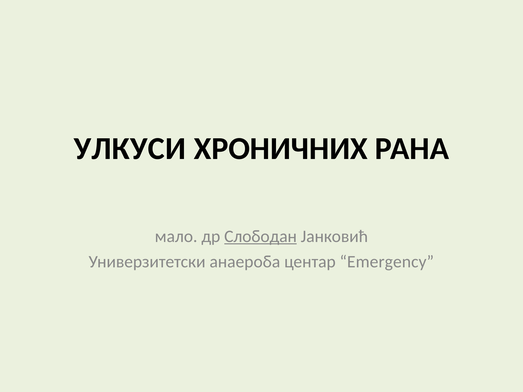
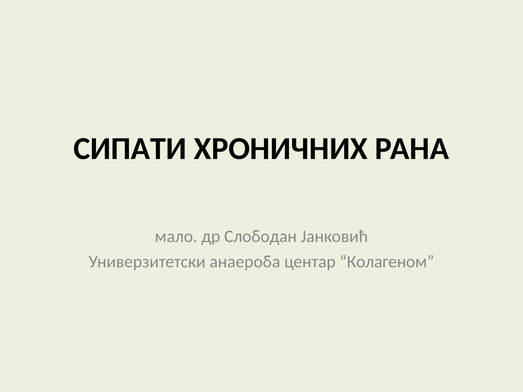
УЛКУСИ: УЛКУСИ -> СИПАТИ (130, 149)
Слободан underline: present -> none (261, 237)
Emergency: Emergency -> Колагеном (387, 262)
